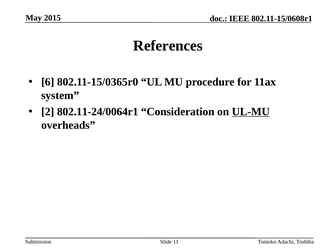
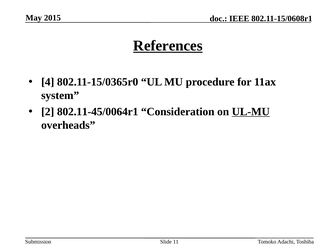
References underline: none -> present (168, 46)
6: 6 -> 4 (48, 82)
802.11-24/0064r1: 802.11-24/0064r1 -> 802.11-45/0064r1 (98, 112)
